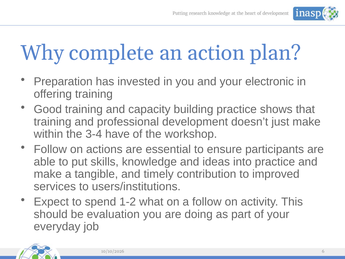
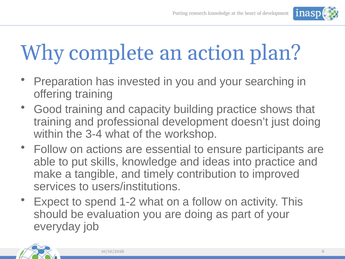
electronic: electronic -> searching (270, 82)
just make: make -> doing (307, 122)
3-4 have: have -> what (117, 134)
